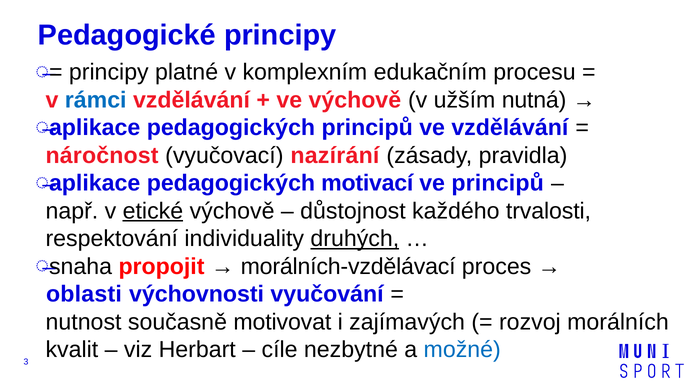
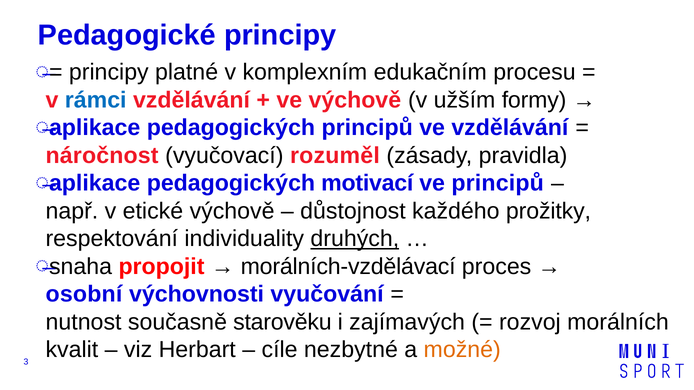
nutná: nutná -> formy (534, 100)
nazírání: nazírání -> rozuměl (335, 156)
etické underline: present -> none (153, 211)
trvalosti: trvalosti -> prožitky (548, 211)
oblasti: oblasti -> osobní (84, 294)
motivovat: motivovat -> starověku (282, 322)
možné colour: blue -> orange (462, 350)
